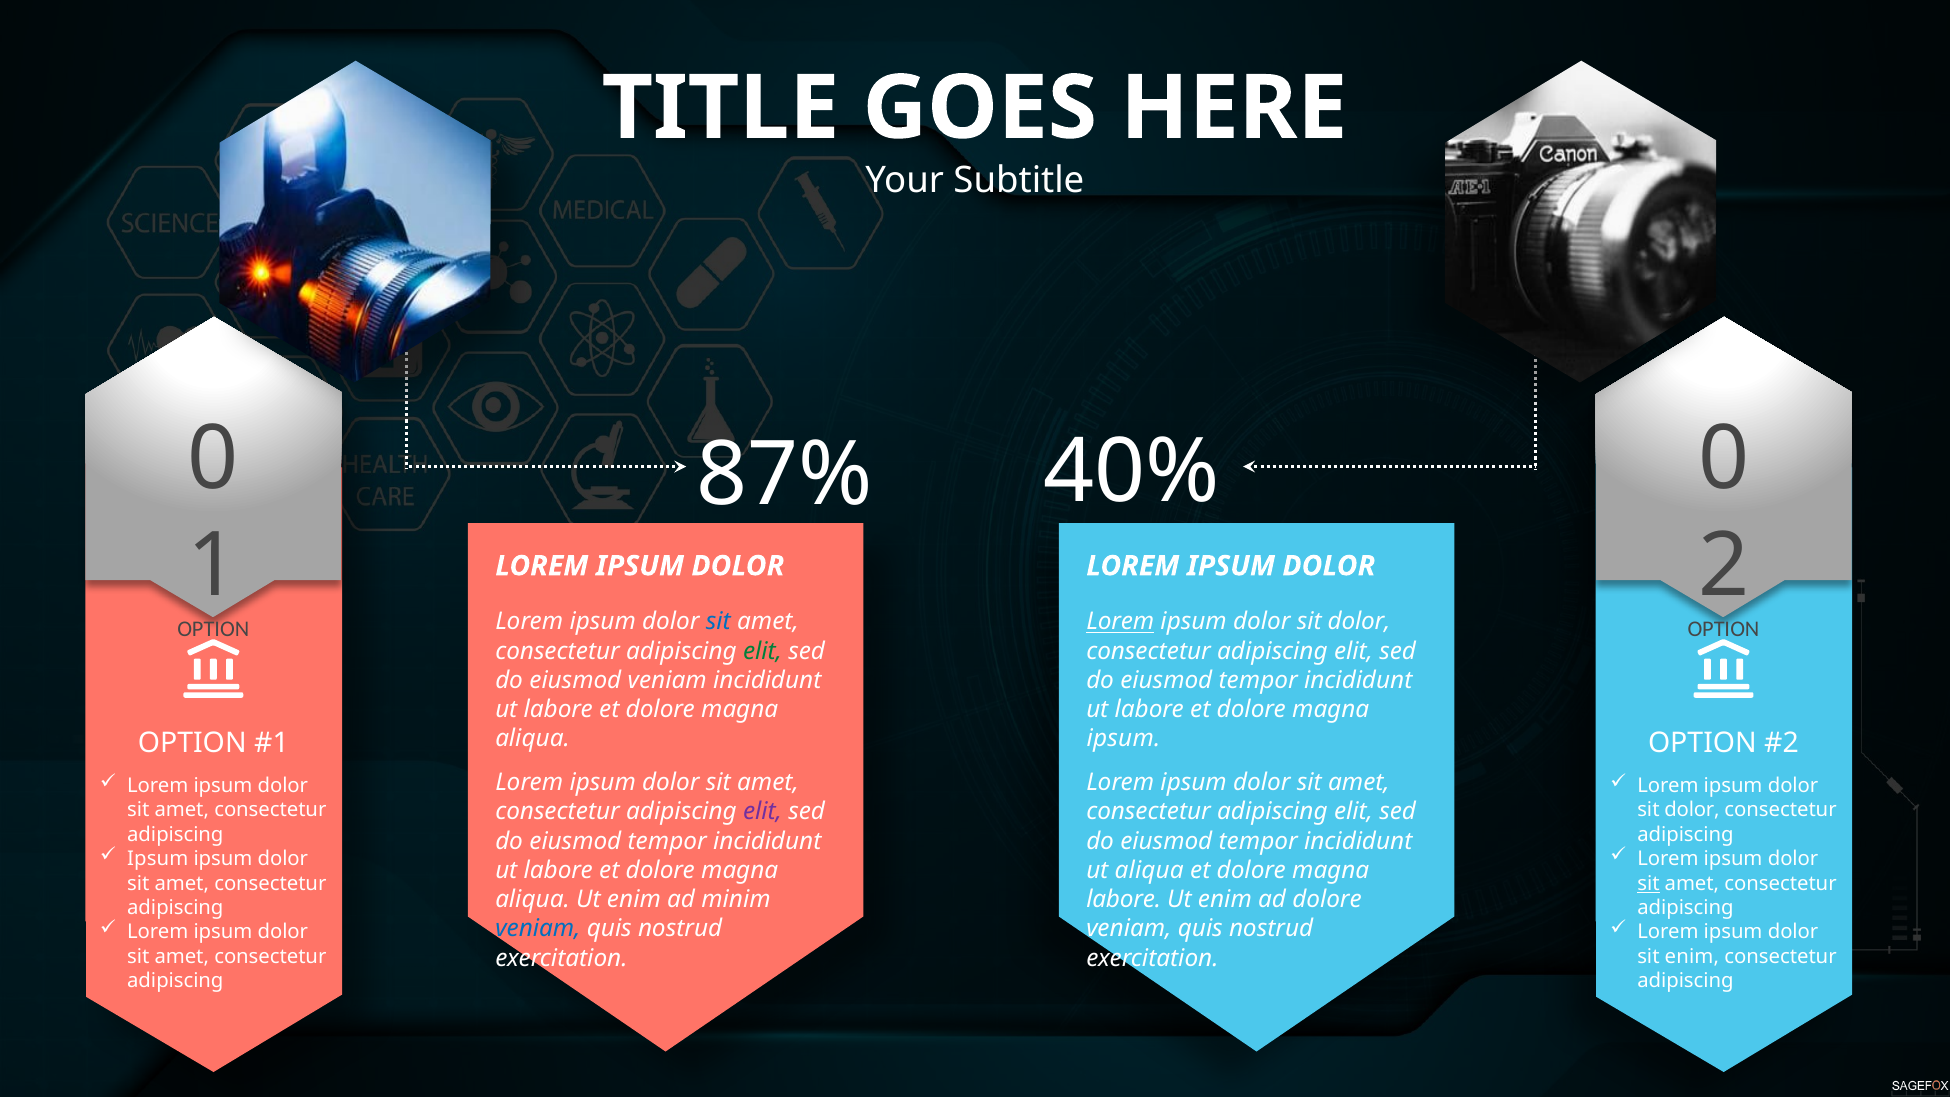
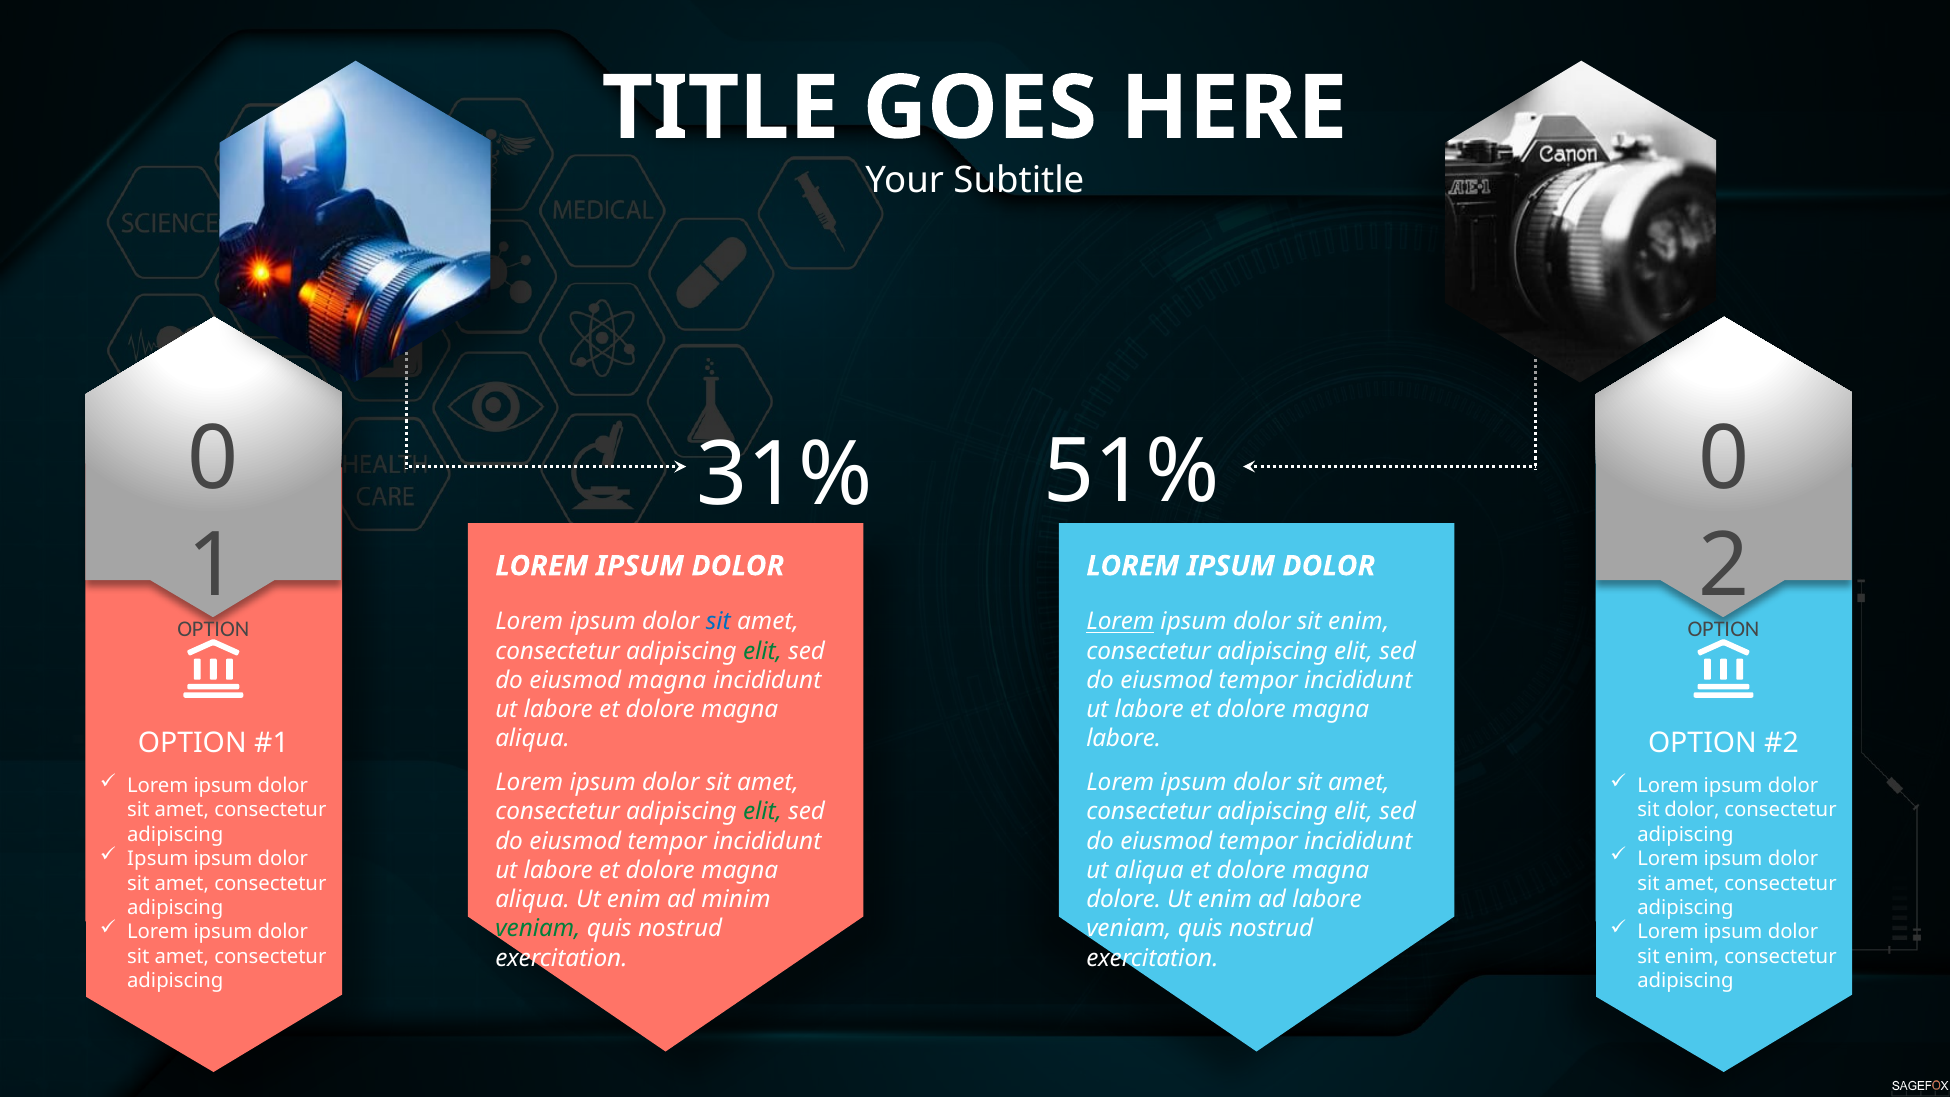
40%: 40% -> 51% (1132, 472)
87%: 87% -> 31% (785, 475)
dolor: dolor -> enim (1359, 622)
eiusmod veniam: veniam -> magna (667, 680)
ipsum: ipsum -> labore (1124, 739)
elit colour: purple -> green (763, 812)
sit underline: present -> none (1649, 883)
labore: labore -> dolore (1124, 900)
ad dolore: dolore -> labore (1327, 900)
veniam colour: blue -> green (538, 929)
